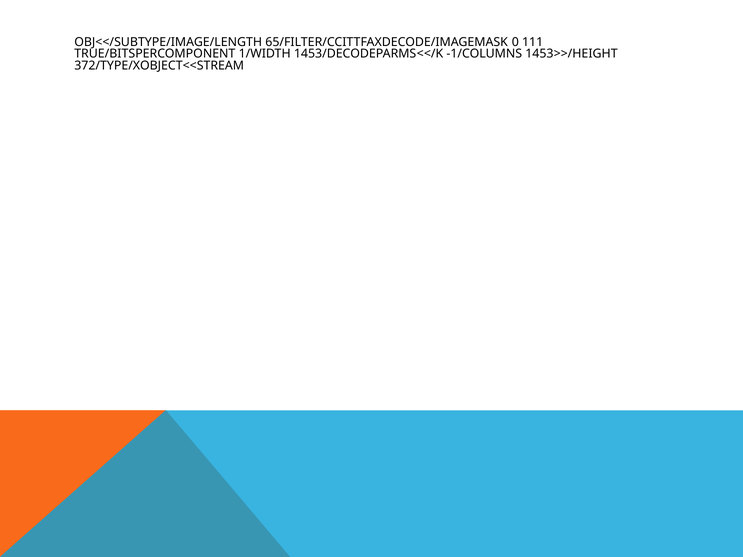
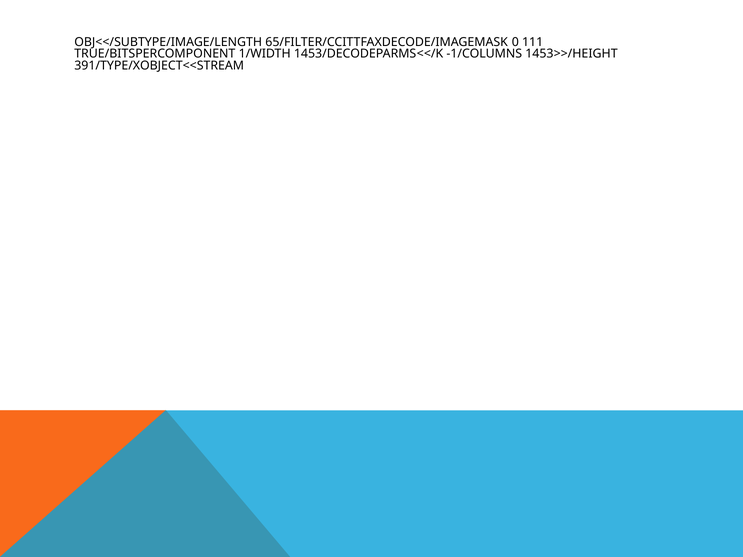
372/TYPE/XOBJECT>>STREAM: 372/TYPE/XOBJECT>>STREAM -> 391/TYPE/XOBJECT>>STREAM (159, 66)
